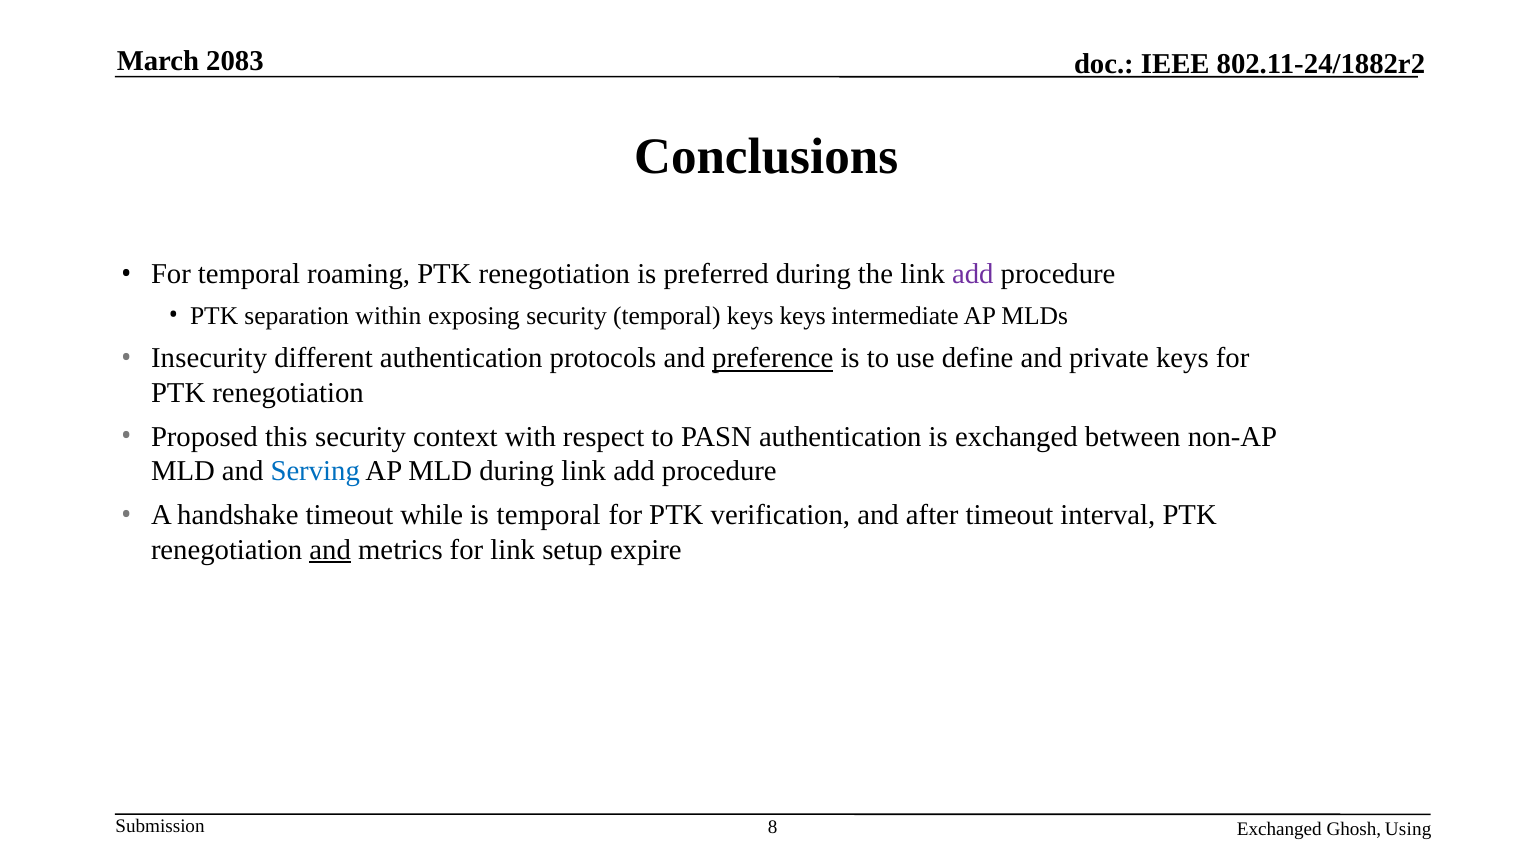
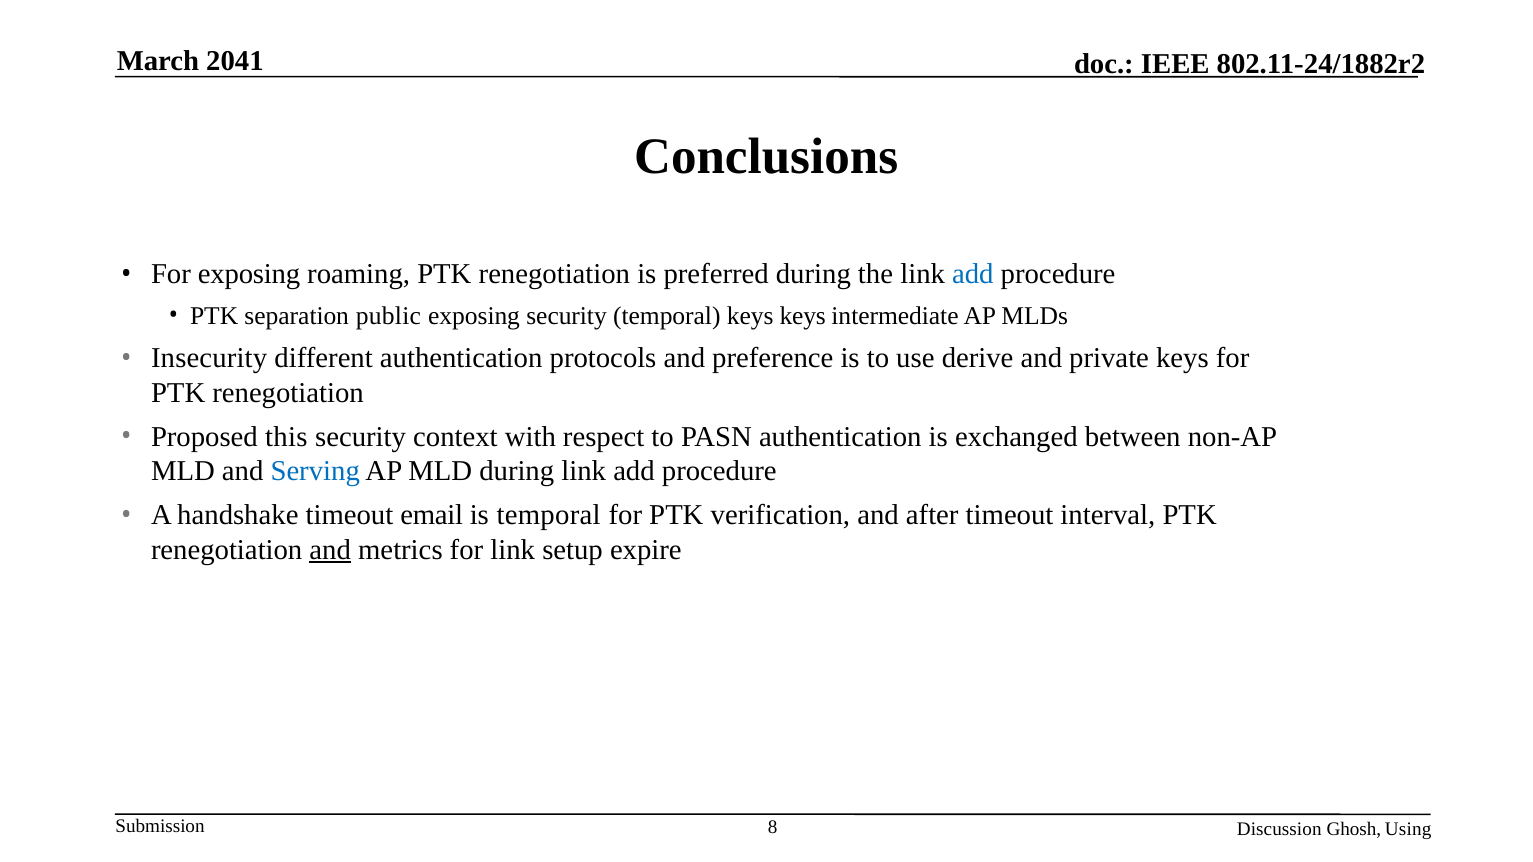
2083: 2083 -> 2041 (235, 61)
For temporal: temporal -> exposing (249, 274)
add colour: purple -> blue (973, 274)
within: within -> public (388, 316)
preference underline: present -> none (773, 358)
define: define -> derive (978, 358)
while: while -> email (432, 516)
Exchanged: Exchanged -> Discussion (1279, 829)
